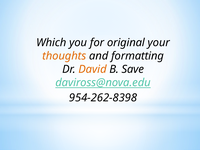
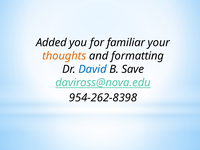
Which: Which -> Added (51, 43)
original: original -> familiar (126, 43)
David colour: orange -> blue (93, 69)
